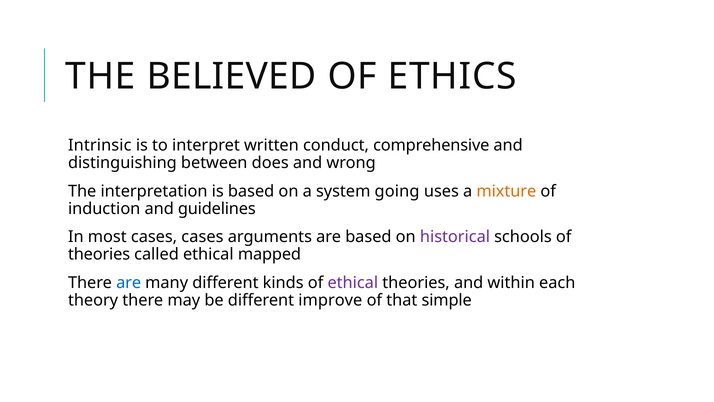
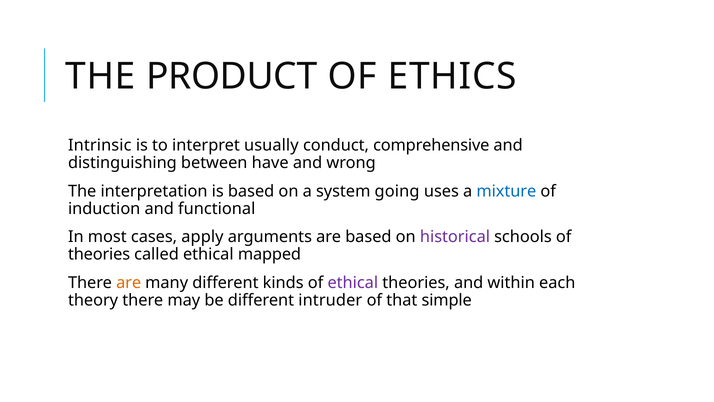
BELIEVED: BELIEVED -> PRODUCT (232, 77)
written: written -> usually (271, 145)
does: does -> have (270, 163)
mixture colour: orange -> blue (506, 191)
guidelines: guidelines -> functional (217, 209)
cases cases: cases -> apply (202, 237)
are colour: blue -> orange (129, 282)
improve: improve -> intruder (330, 300)
